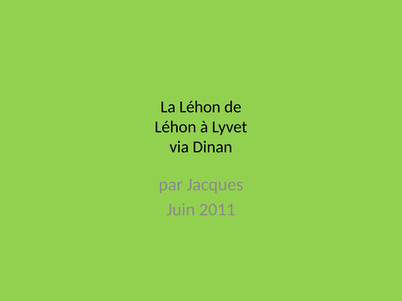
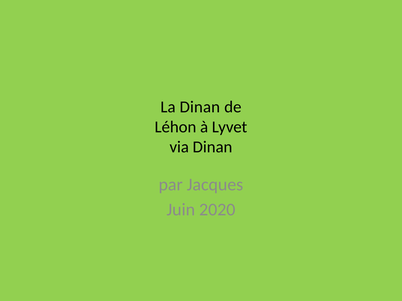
La Léhon: Léhon -> Dinan (200, 107)
2011: 2011 -> 2020 (217, 210)
